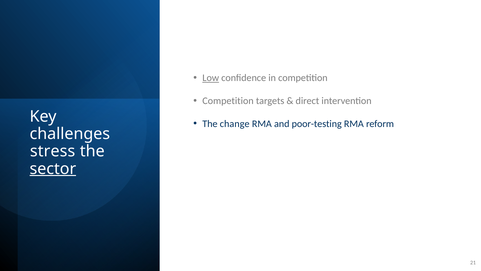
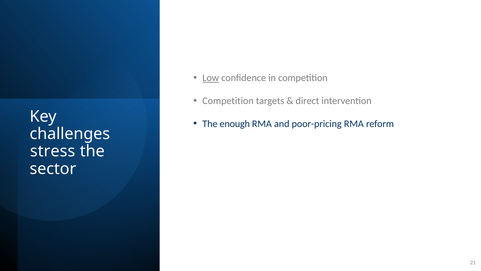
change: change -> enough (235, 124)
poor-testing: poor-testing -> poor-pricing (317, 124)
sector underline: present -> none (53, 168)
